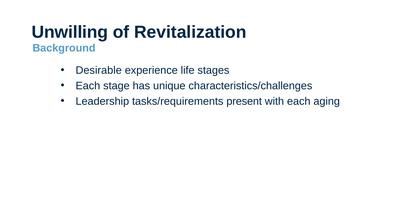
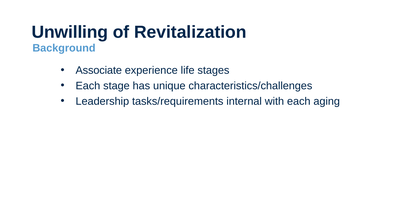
Desirable: Desirable -> Associate (99, 70)
present: present -> internal (244, 101)
